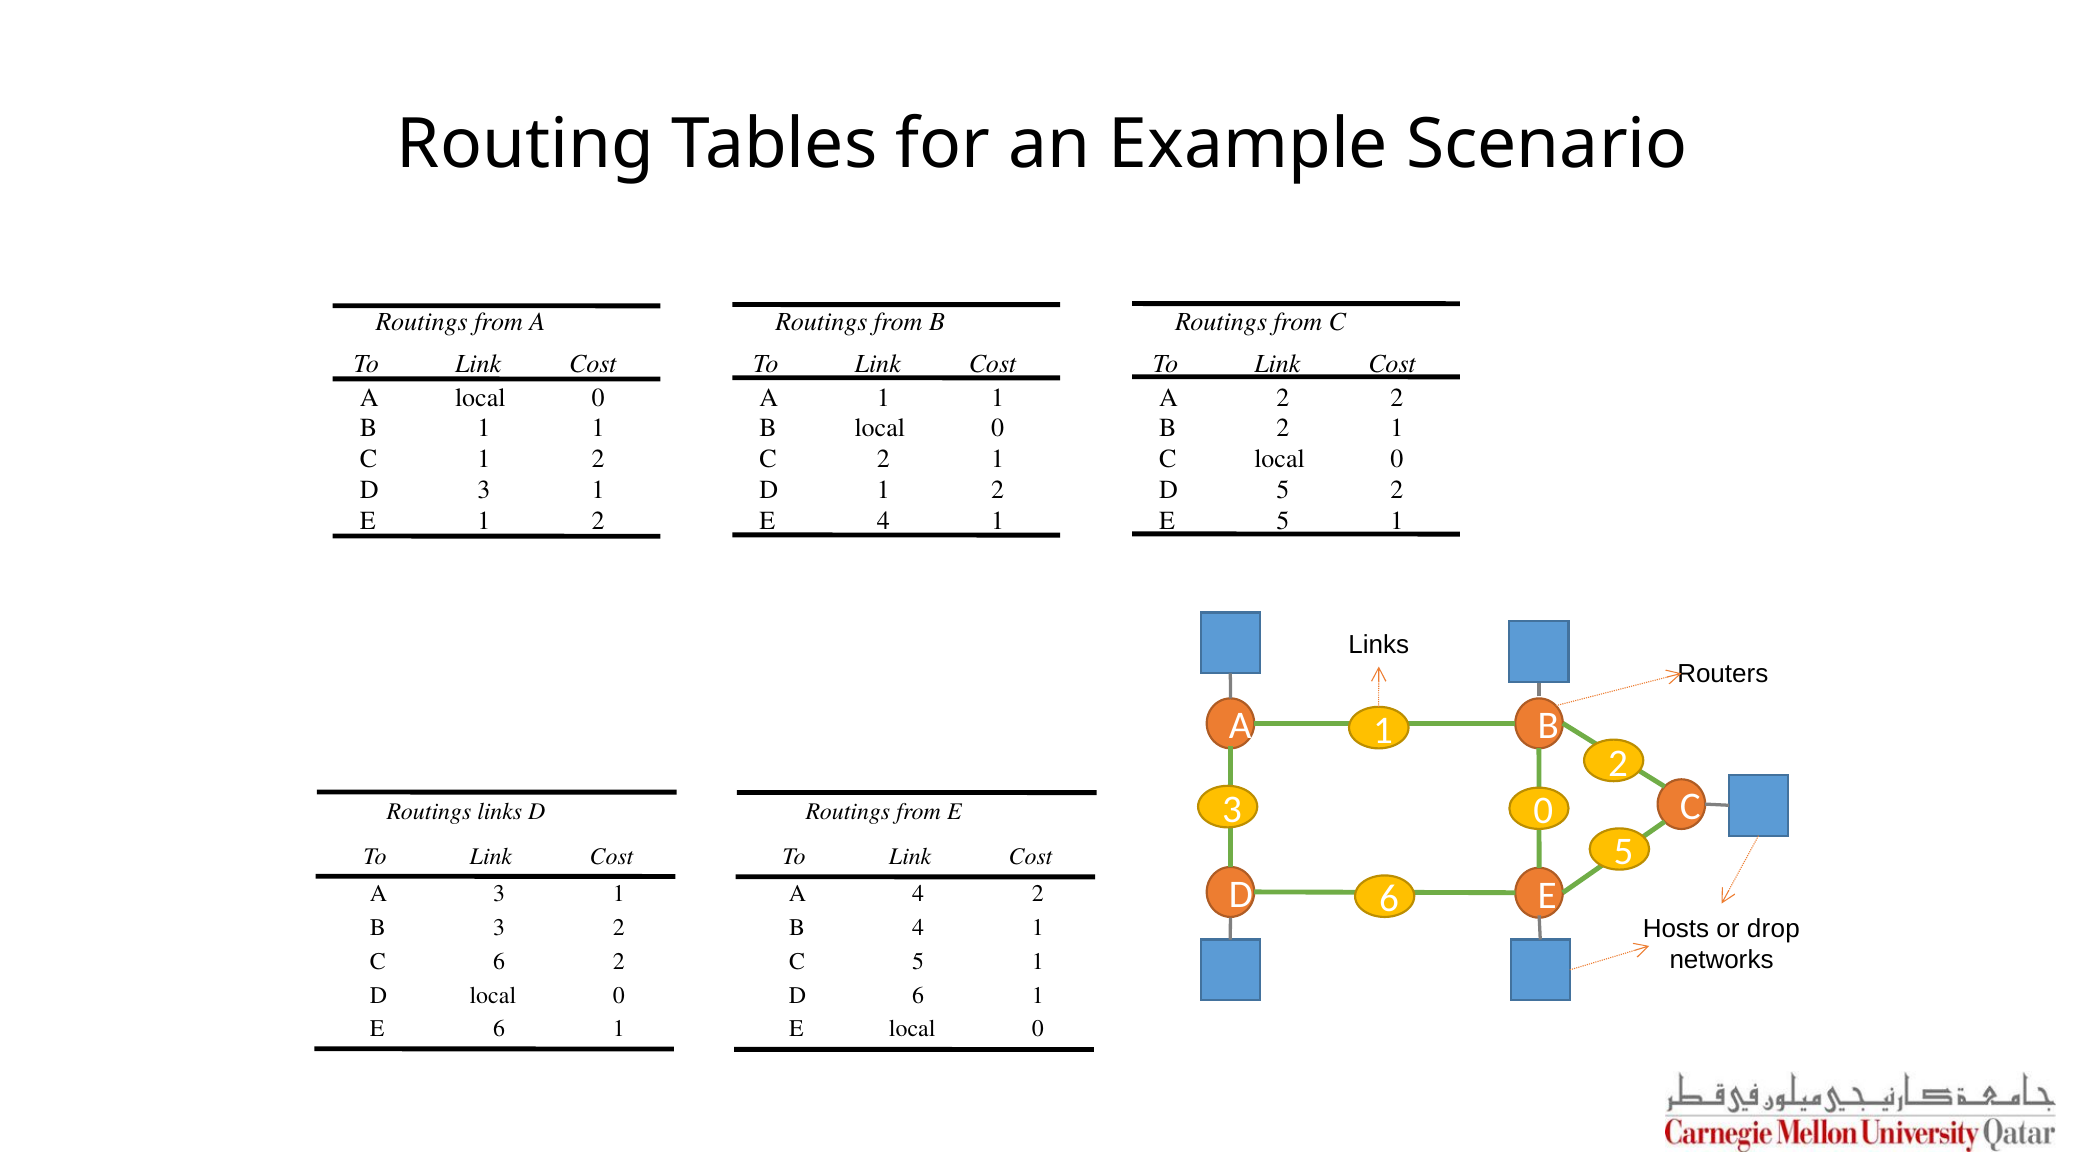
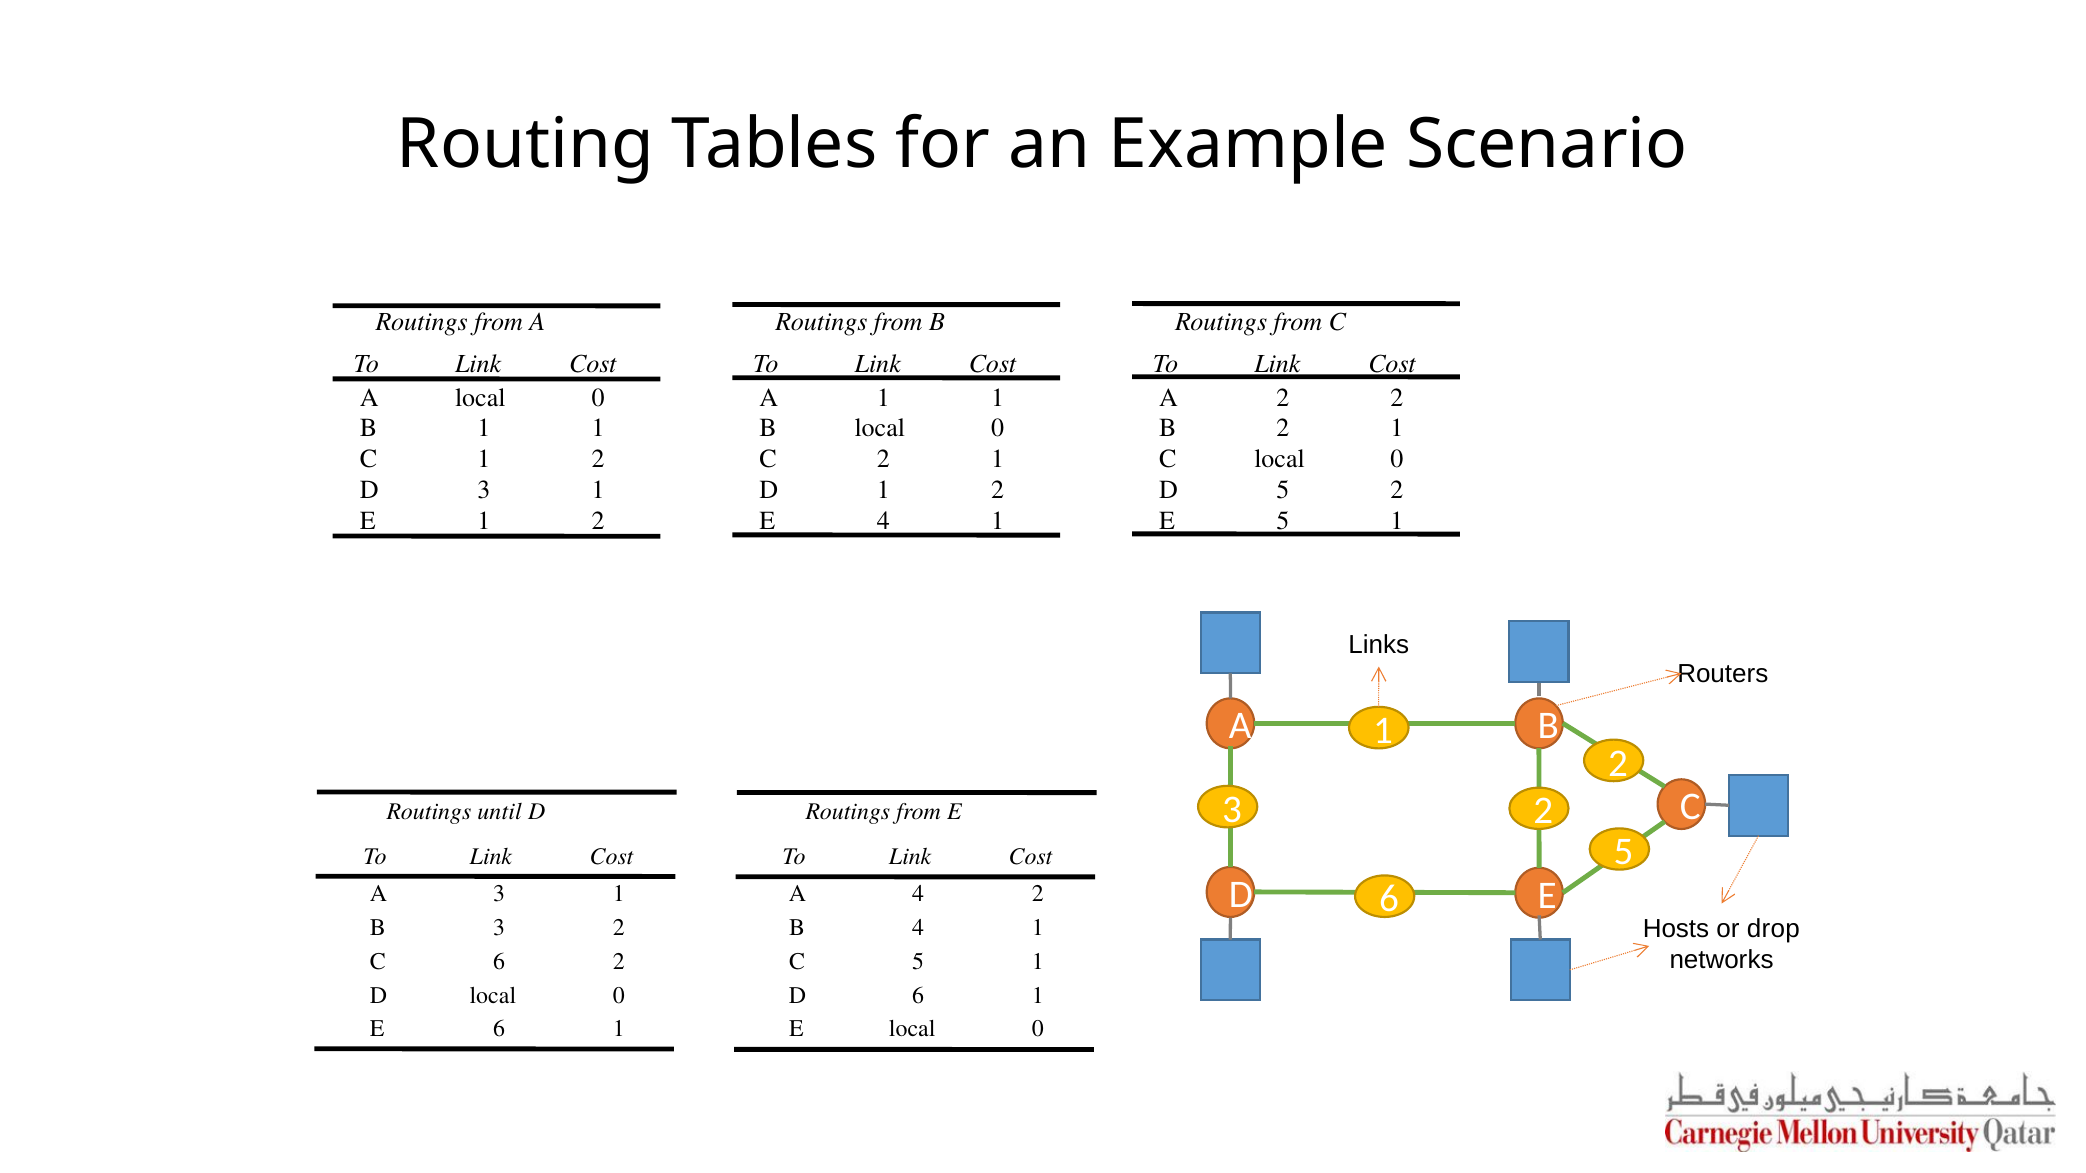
3 0: 0 -> 2 (1543, 811)
Routings links: links -> until (500, 812)
